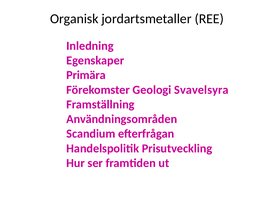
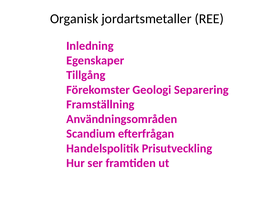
Primära: Primära -> Tillgång (86, 75)
Svavelsyra: Svavelsyra -> Separering (201, 90)
